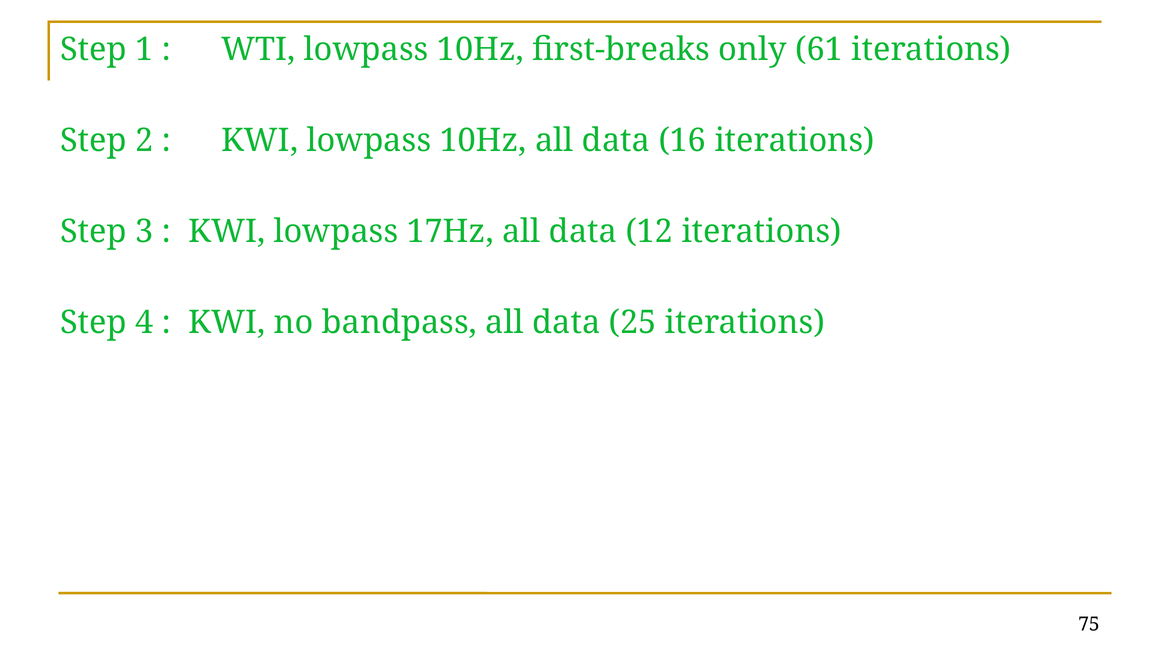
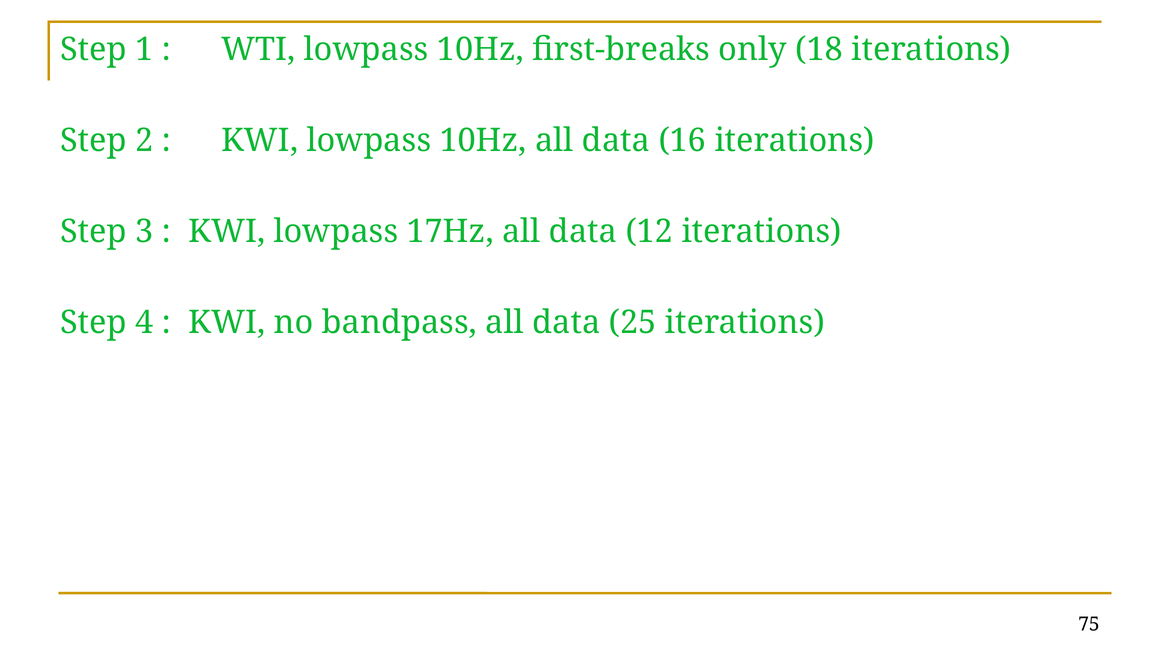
61: 61 -> 18 (819, 50)
